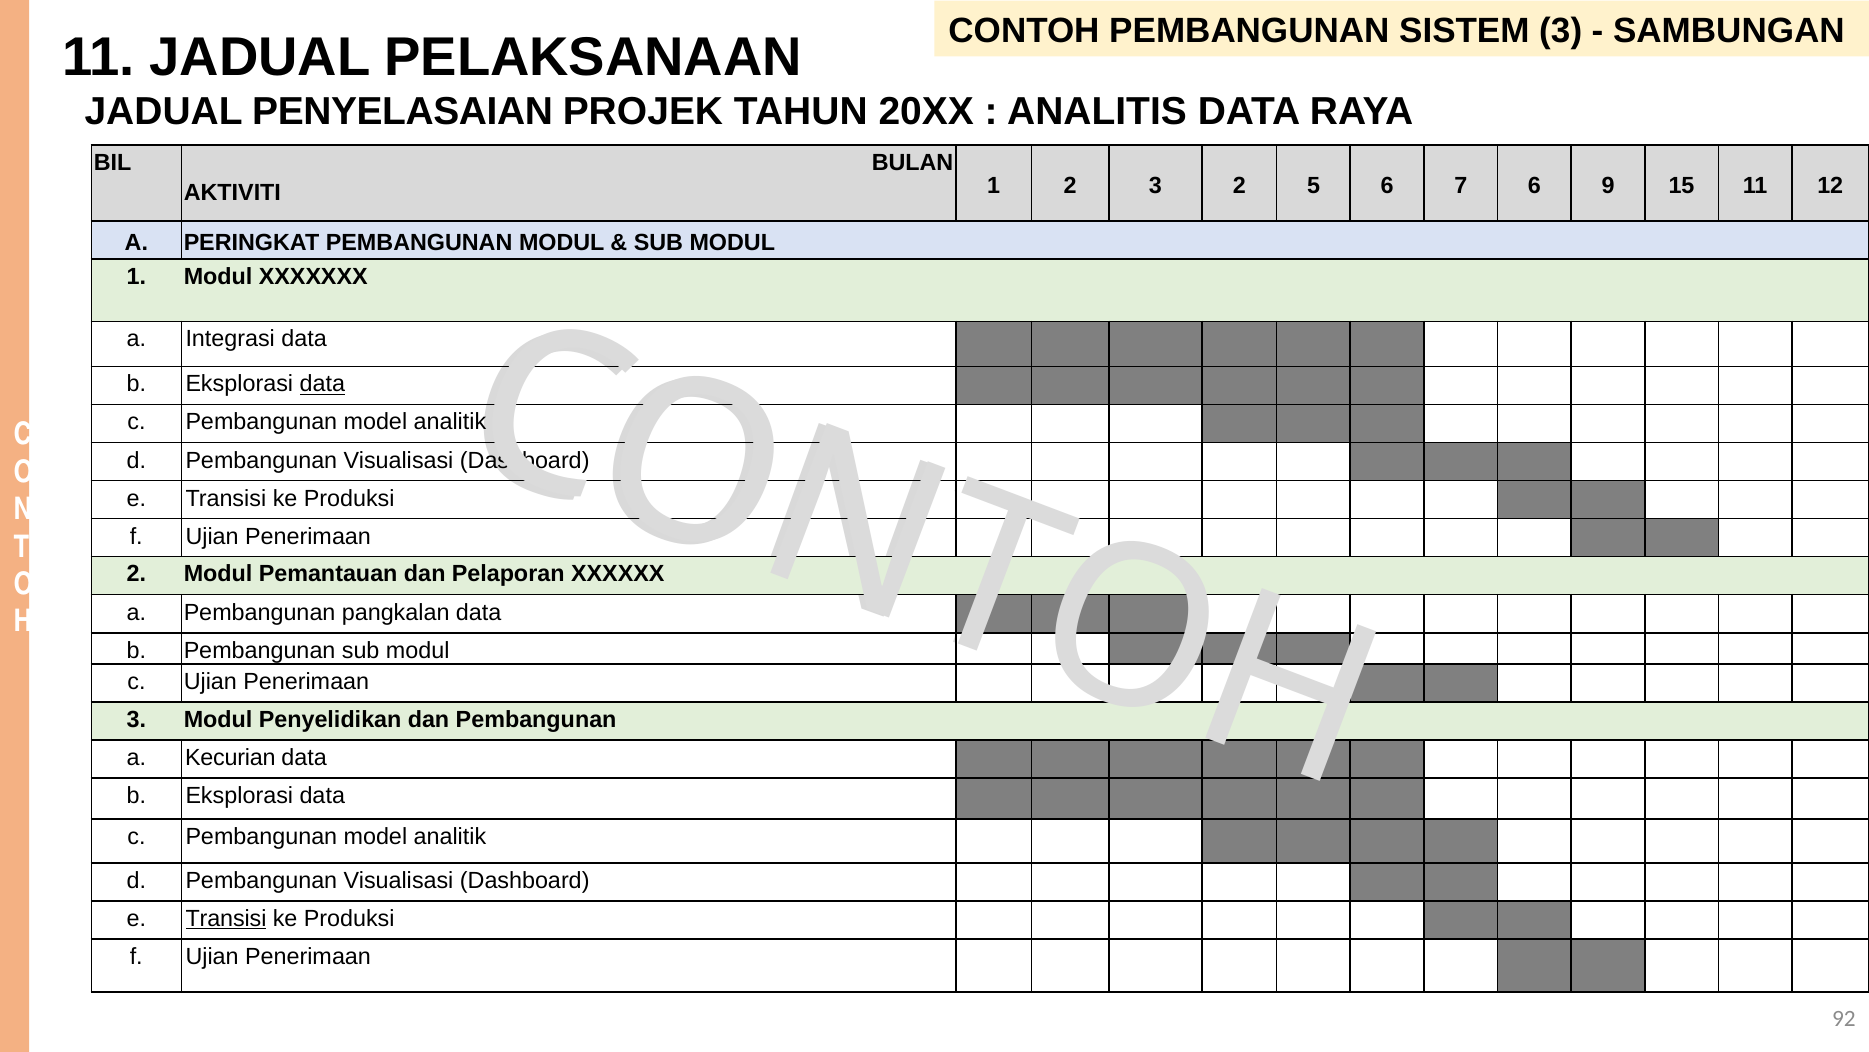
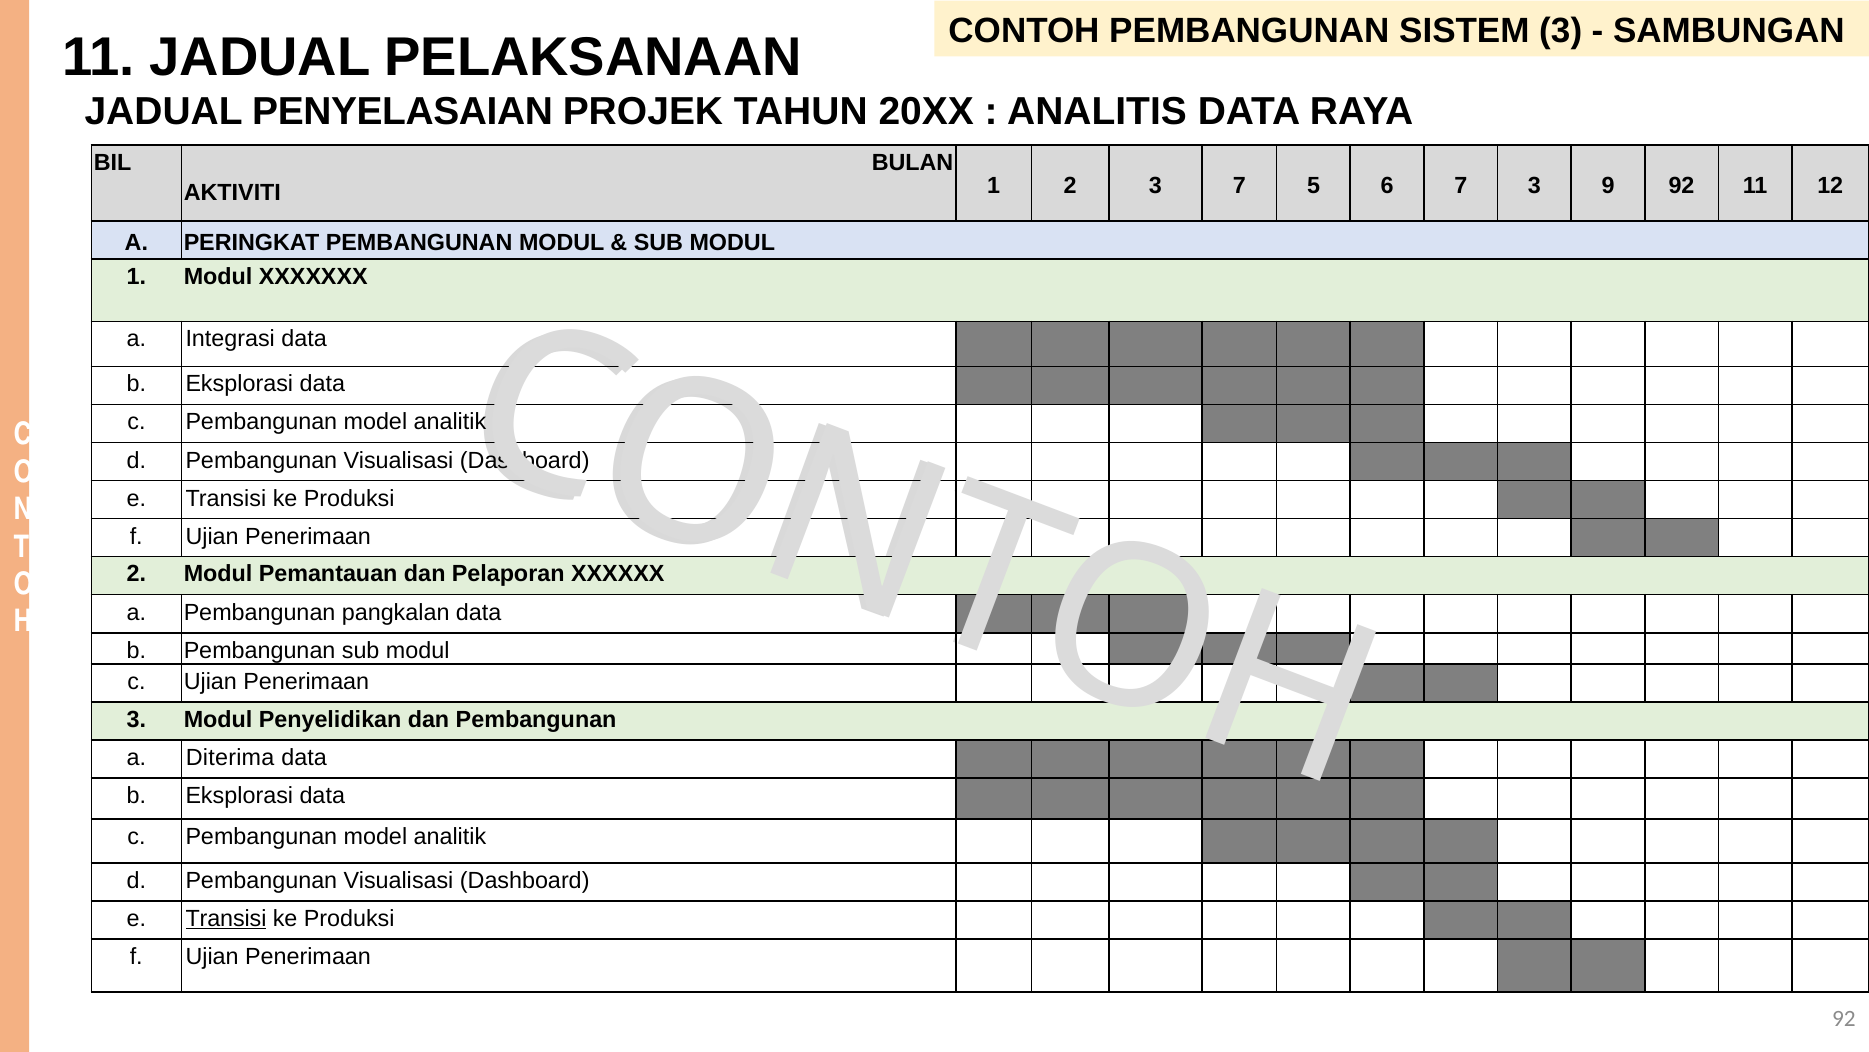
3 2: 2 -> 7 (1239, 186)
7 6: 6 -> 3 (1534, 186)
9 15: 15 -> 92 (1682, 186)
data underline: present -> none (322, 384)
Kecurian: Kecurian -> Diterima (230, 757)
